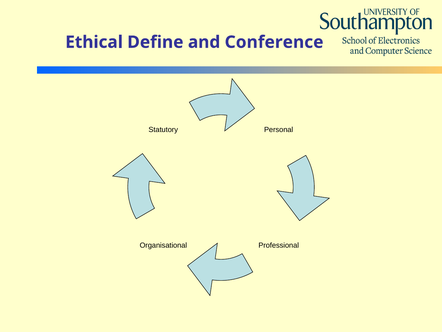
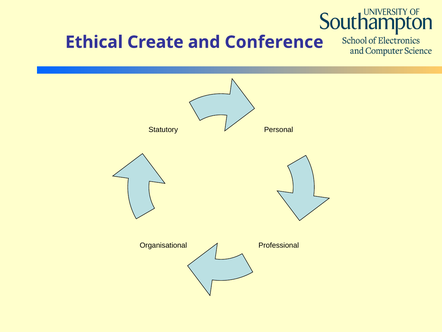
Define: Define -> Create (155, 42)
